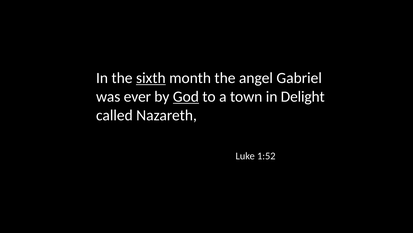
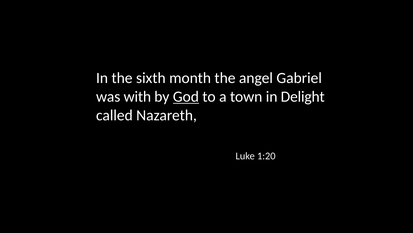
sixth underline: present -> none (151, 78)
ever: ever -> with (137, 96)
1:52: 1:52 -> 1:20 (266, 156)
